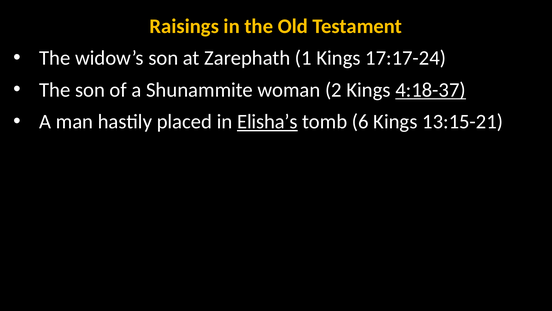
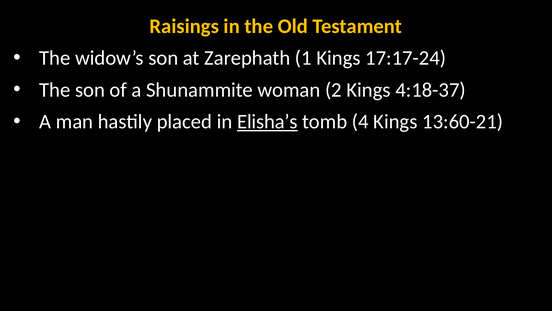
4:18-37 underline: present -> none (431, 90)
6: 6 -> 4 (360, 121)
13:15-21: 13:15-21 -> 13:60-21 (463, 121)
